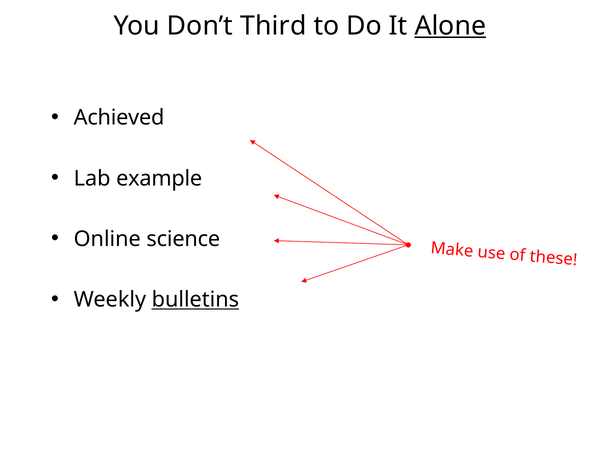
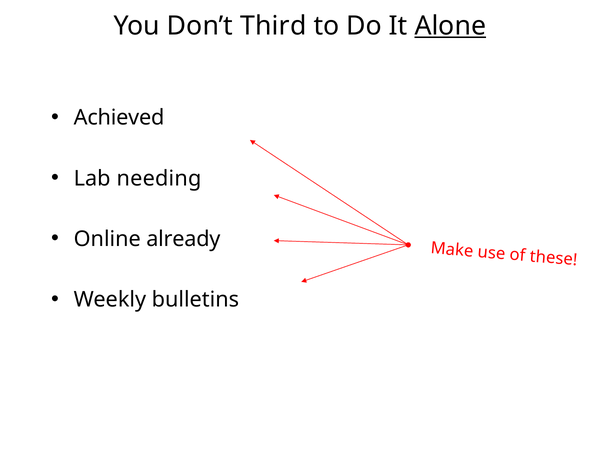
example: example -> needing (159, 178)
science: science -> already (183, 239)
bulletins underline: present -> none (195, 300)
